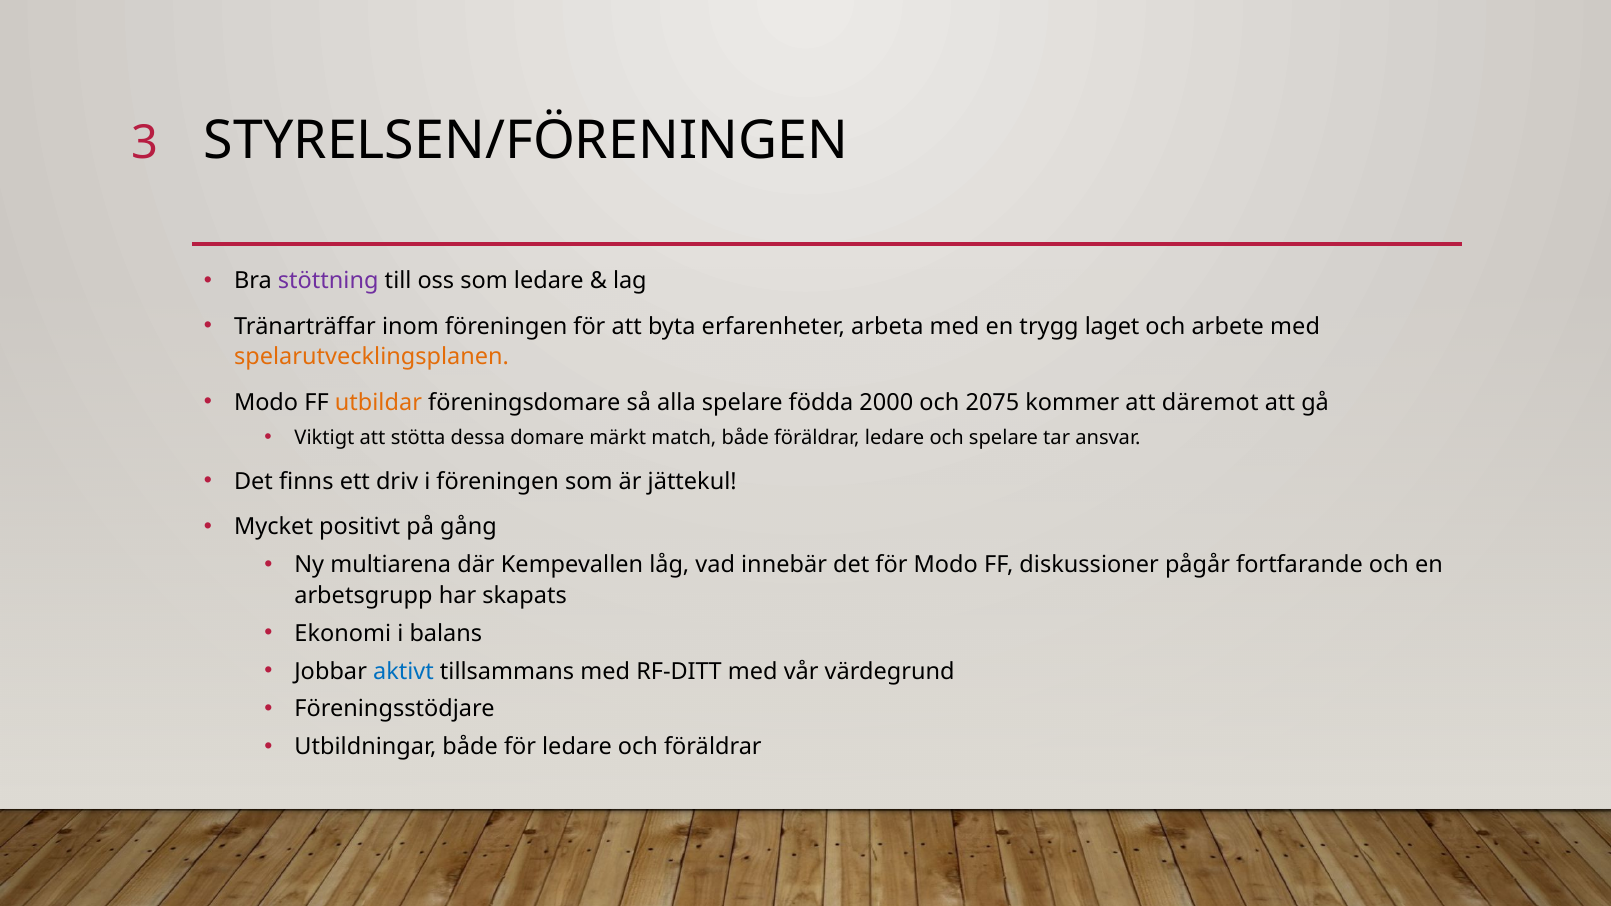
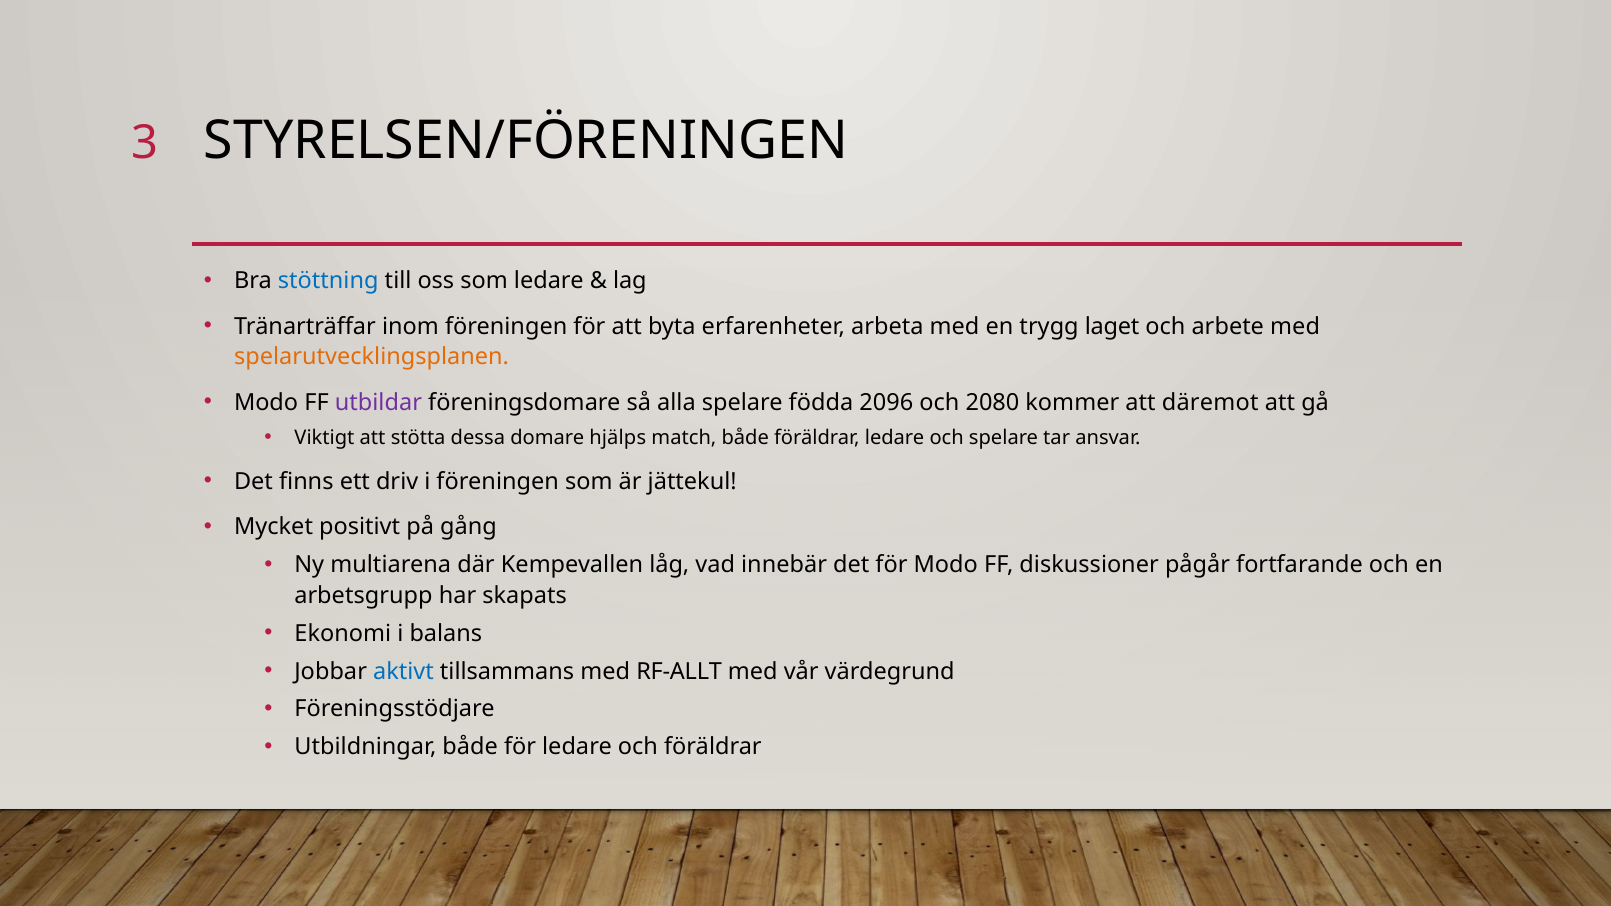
stöttning colour: purple -> blue (328, 281)
utbildar colour: orange -> purple (378, 402)
2000: 2000 -> 2096 (886, 402)
2075: 2075 -> 2080 (992, 402)
märkt: märkt -> hjälps (618, 438)
RF-DITT: RF-DITT -> RF-ALLT (679, 671)
